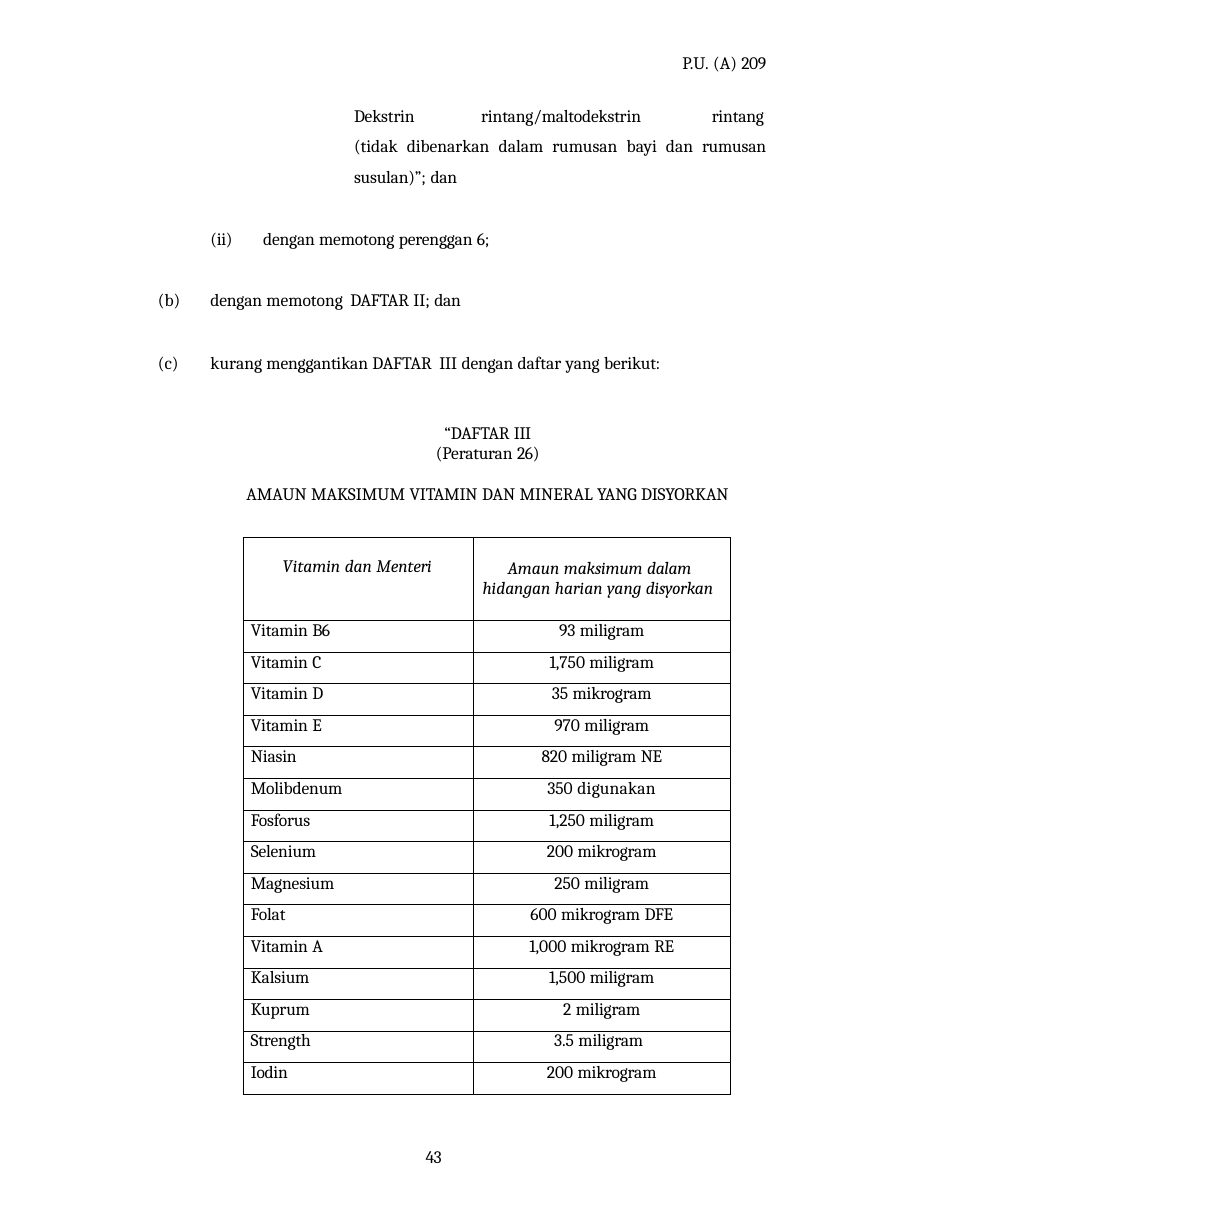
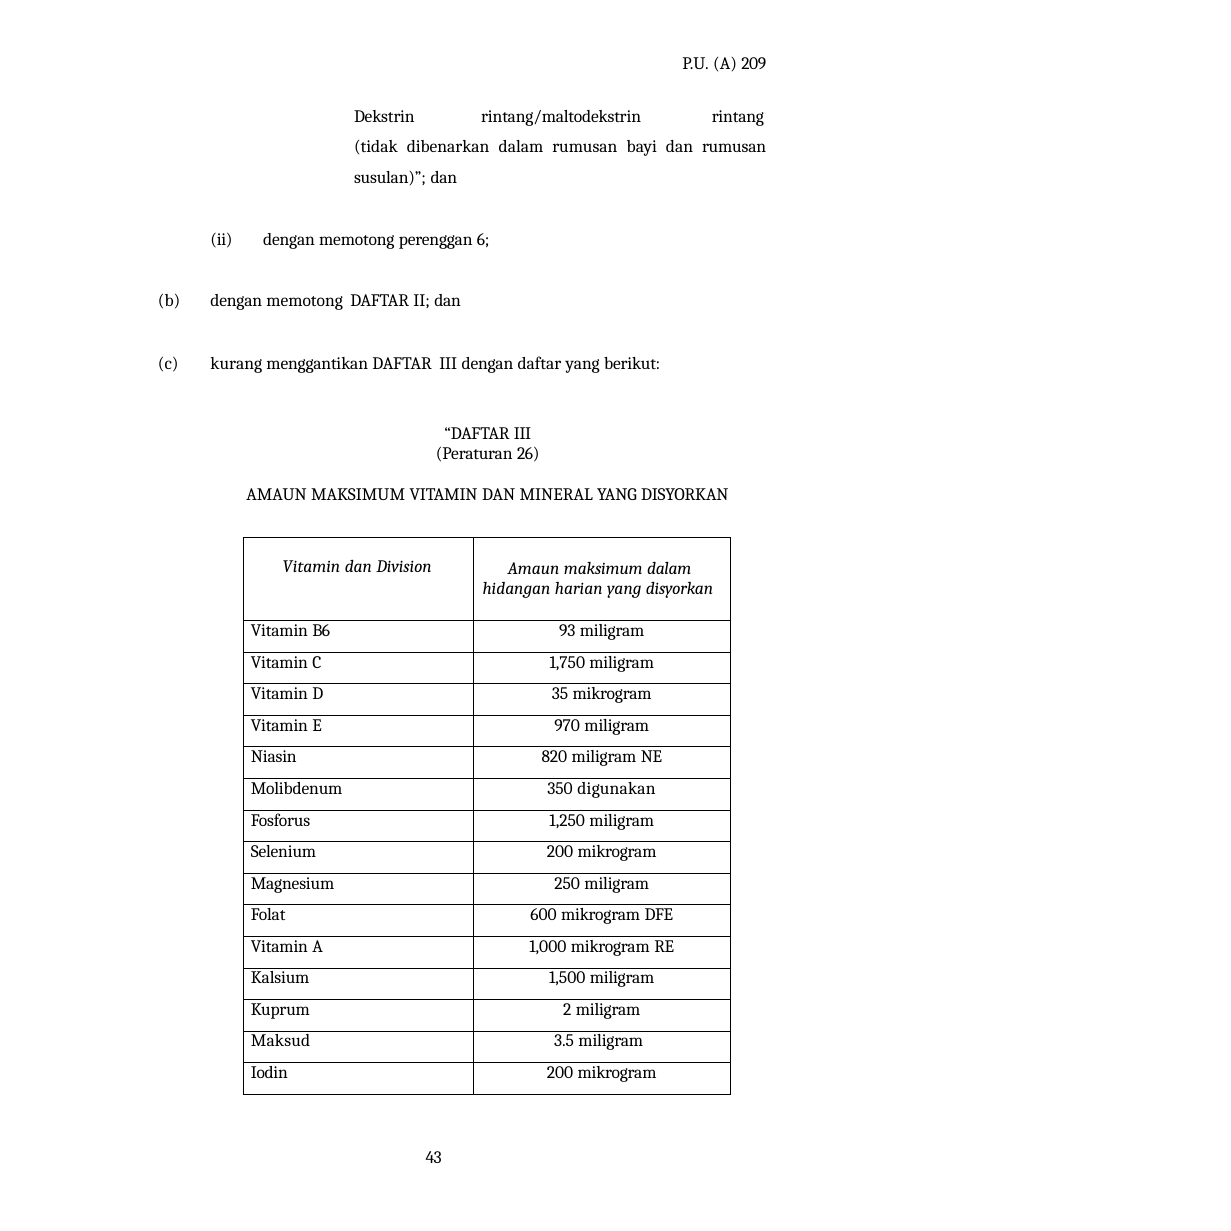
Menteri: Menteri -> Division (404, 567)
Strength: Strength -> Maksud (281, 1041)
